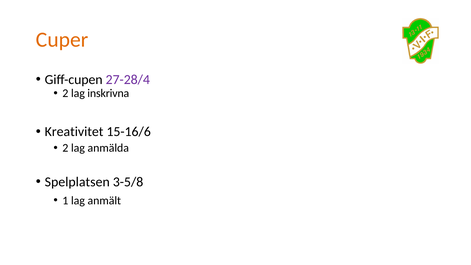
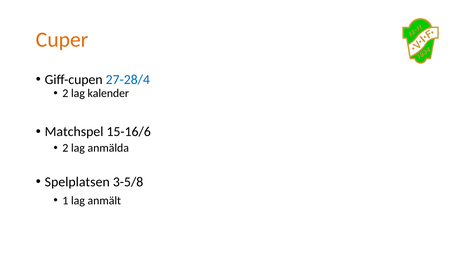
27-28/4 colour: purple -> blue (128, 80)
inskrivna: inskrivna -> kalender (108, 93)
Kreativitet: Kreativitet -> Matchspel (74, 132)
